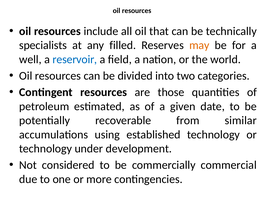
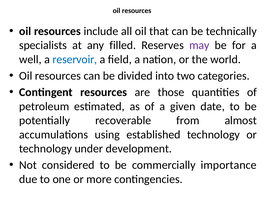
may colour: orange -> purple (199, 45)
similar: similar -> almost (241, 120)
commercial: commercial -> importance (229, 165)
